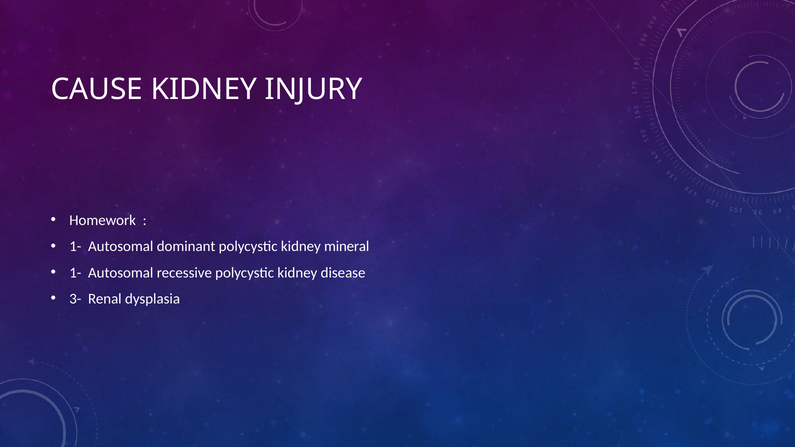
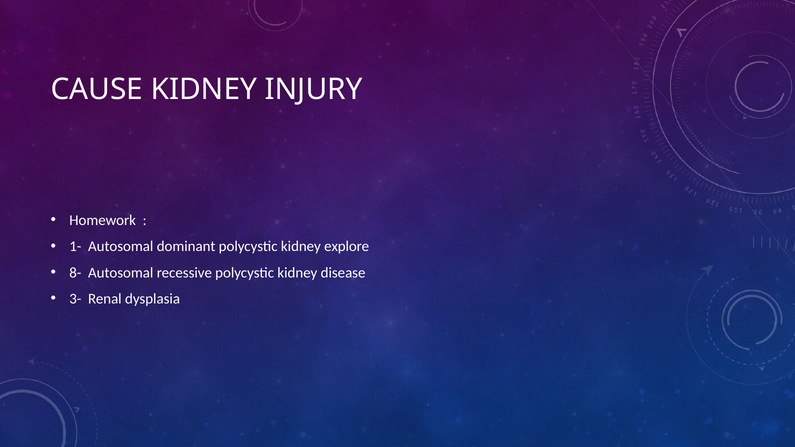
mineral: mineral -> explore (347, 247)
1-: 1- -> 8- (75, 273)
